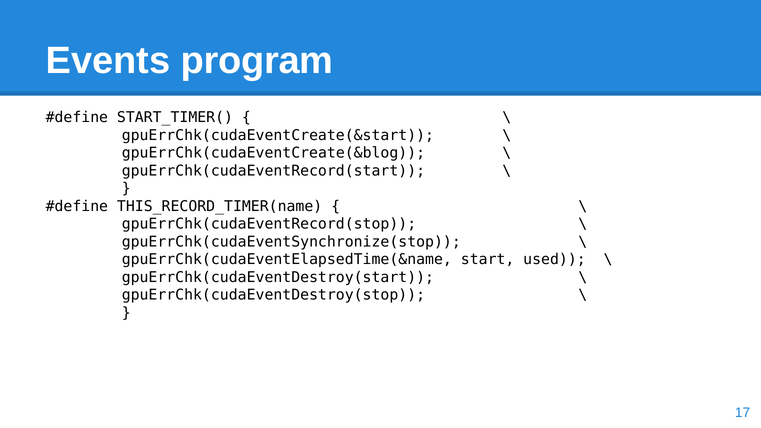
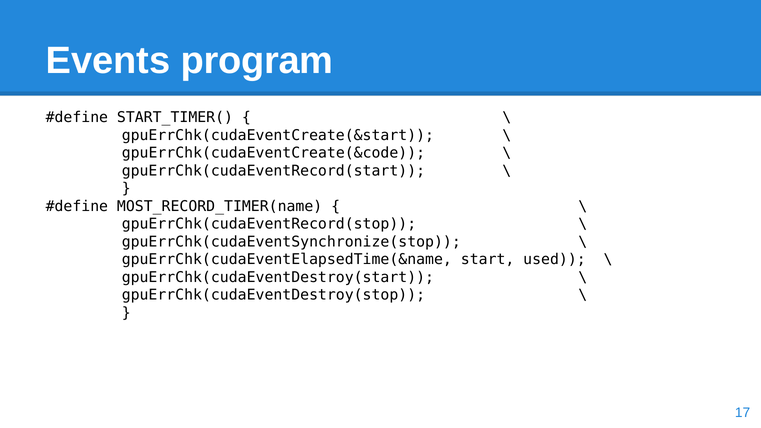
gpuErrChk(cudaEventCreate(&blog: gpuErrChk(cudaEventCreate(&blog -> gpuErrChk(cudaEventCreate(&code (273, 153)
THIS_RECORD_TIMER(name: THIS_RECORD_TIMER(name -> MOST_RECORD_TIMER(name (220, 206)
